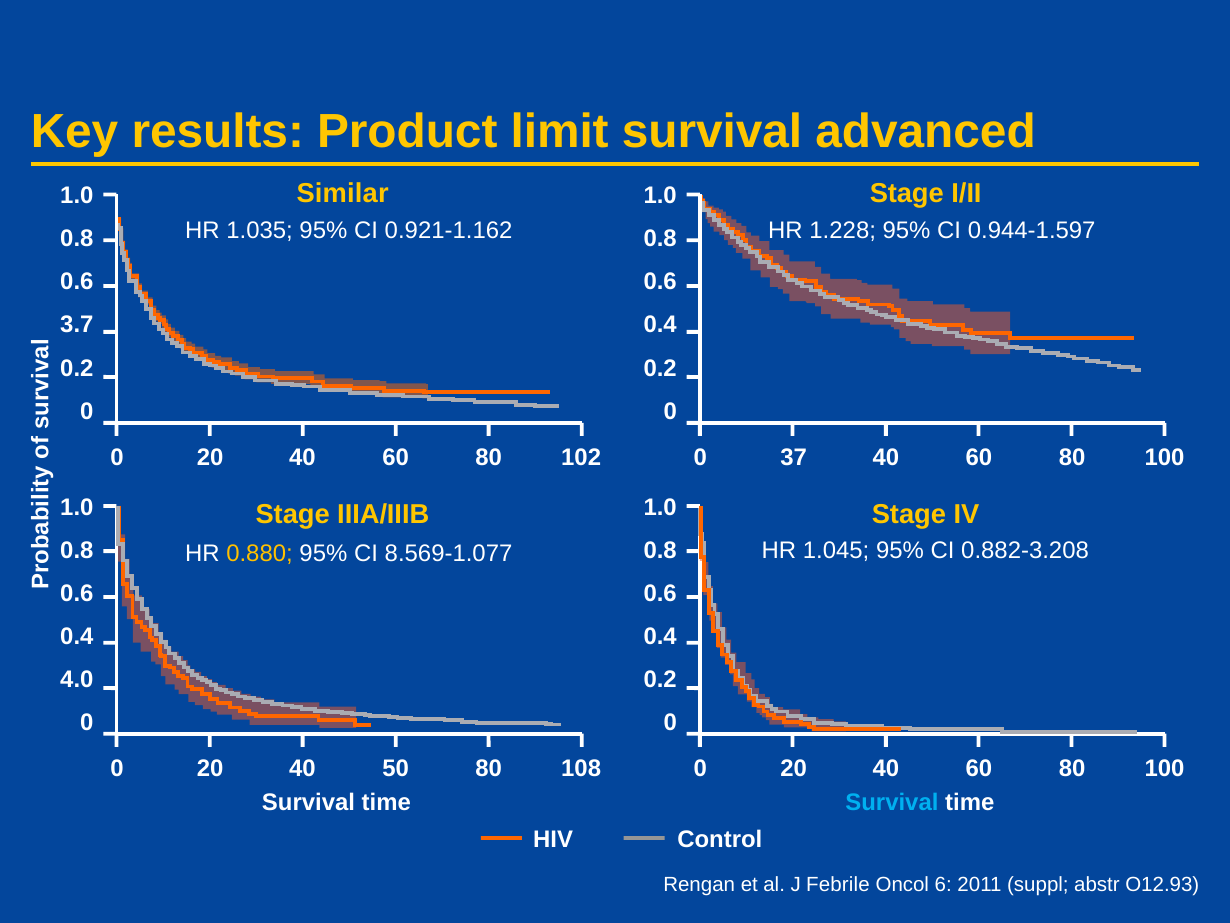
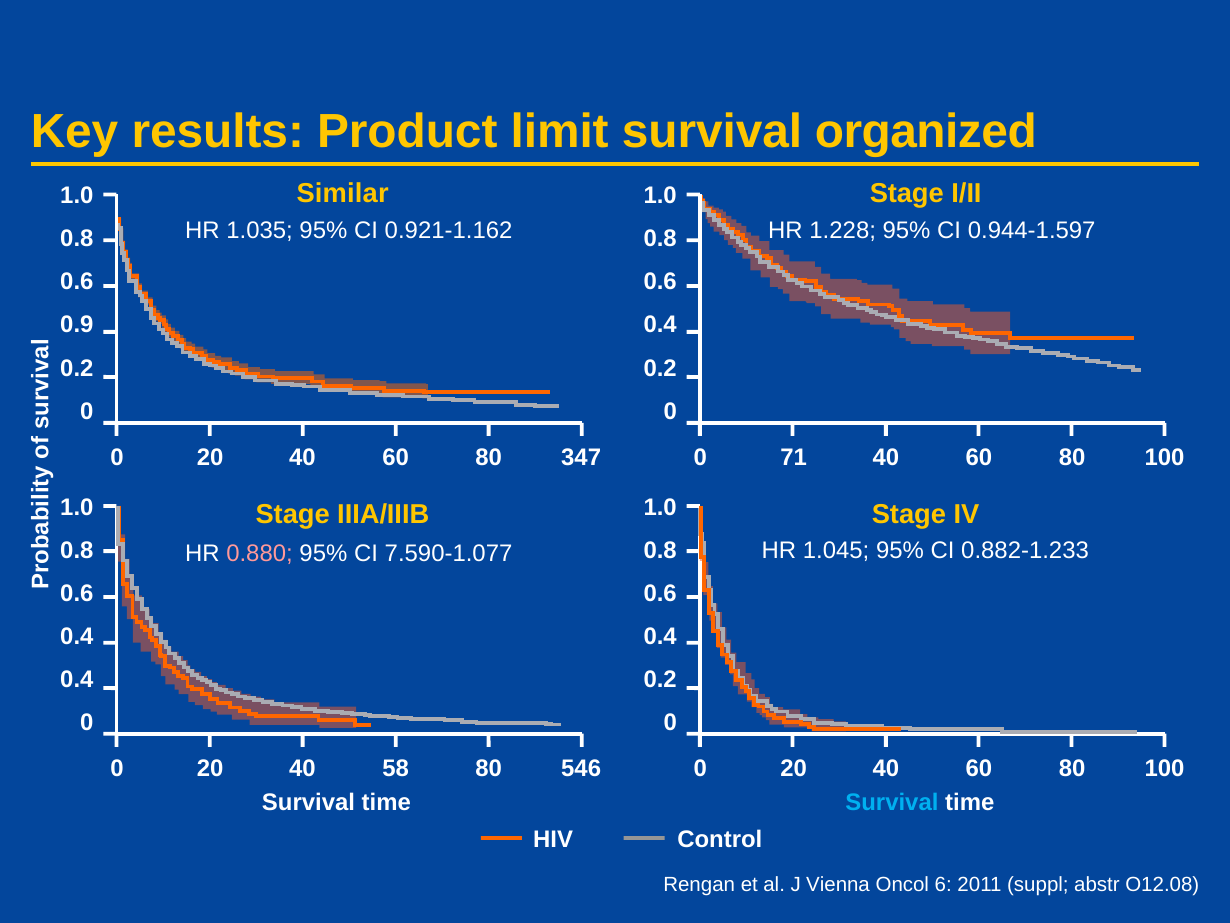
advanced: advanced -> organized (926, 132)
3.7: 3.7 -> 0.9 (77, 325)
102: 102 -> 347 (581, 458)
37: 37 -> 71 (794, 458)
0.882-3.208: 0.882-3.208 -> 0.882-1.233 (1025, 550)
0.880 colour: yellow -> pink (260, 554)
8.569-1.077: 8.569-1.077 -> 7.590-1.077 (449, 554)
4.0: 4.0 -> 0.4 (77, 679)
50: 50 -> 58 (396, 768)
108: 108 -> 546 (581, 768)
Febrile: Febrile -> Vienna (838, 885)
O12.93: O12.93 -> O12.08 (1162, 885)
